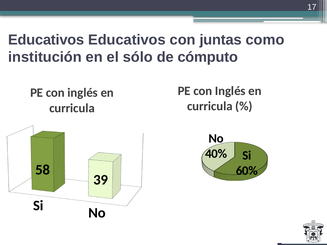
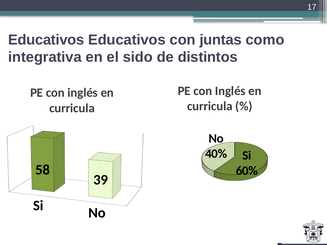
institución: institución -> integrativa (45, 57)
sólo: sólo -> sido (138, 57)
cómputo: cómputo -> distintos (208, 57)
